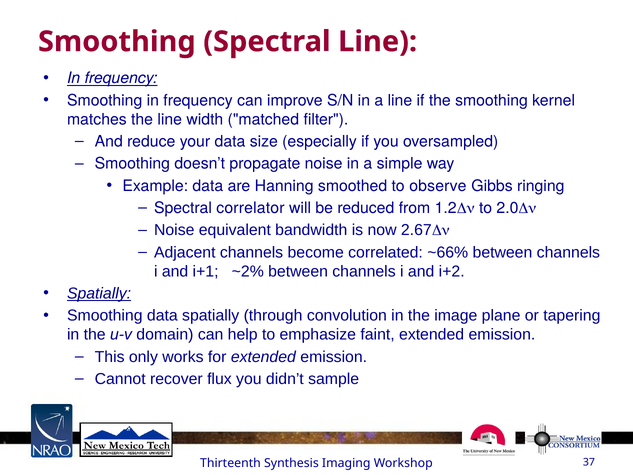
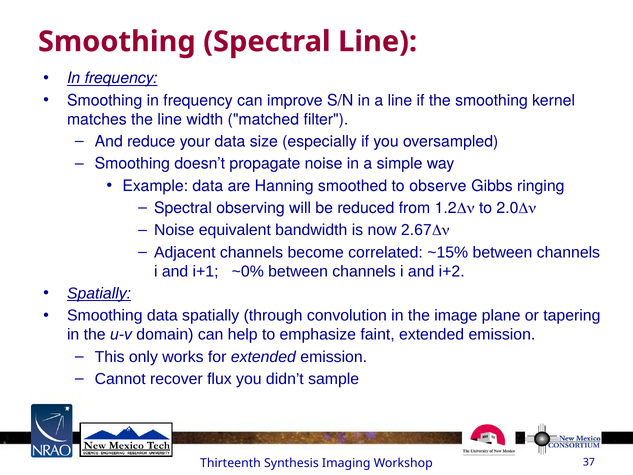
correlator: correlator -> observing (251, 208)
~66%: ~66% -> ~15% (448, 252)
~2%: ~2% -> ~0% (248, 271)
